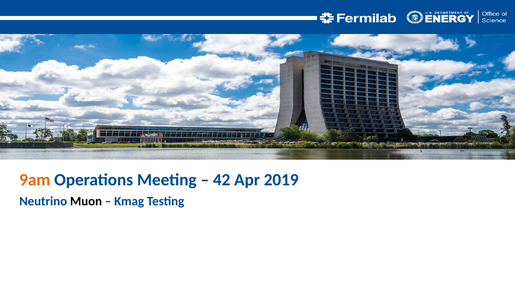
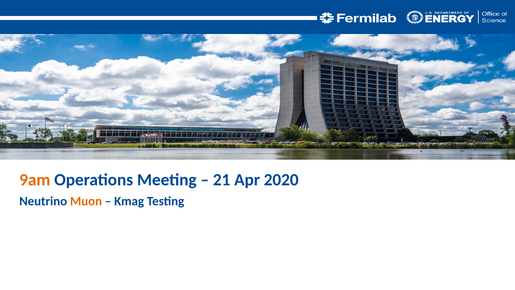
42: 42 -> 21 (222, 180)
2019: 2019 -> 2020 (281, 180)
Muon colour: black -> orange (86, 201)
